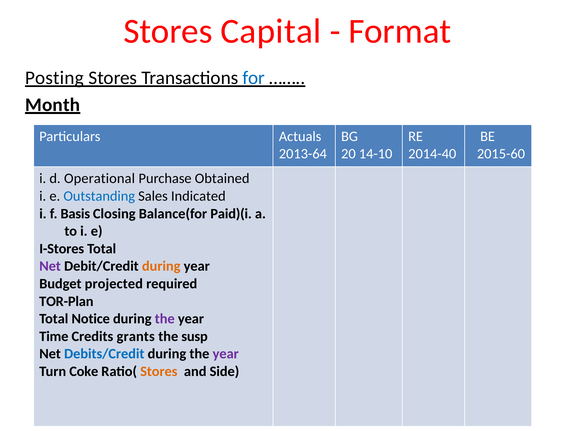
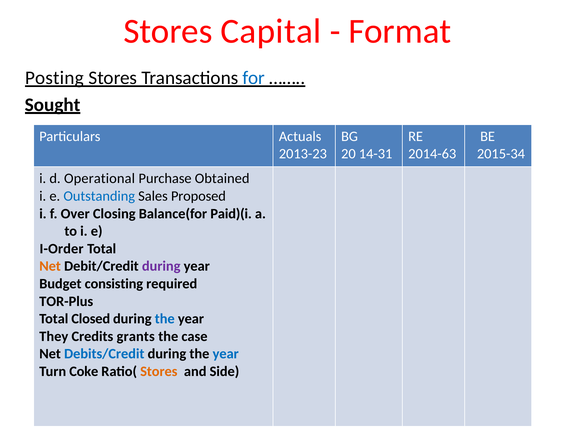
Month: Month -> Sought (53, 105)
2013-64: 2013-64 -> 2013-23 (303, 154)
14-10: 14-10 -> 14-31 (376, 154)
2014-40: 2014-40 -> 2014-63 (432, 154)
2015-60: 2015-60 -> 2015-34 (501, 154)
Indicated: Indicated -> Proposed (198, 196)
Basis: Basis -> Over (75, 214)
I-Stores: I-Stores -> I-Order (62, 249)
Net colour: purple -> orange (50, 266)
during colour: orange -> purple (161, 266)
projected: projected -> consisting (114, 284)
TOR-Plan: TOR-Plan -> TOR-Plus (66, 301)
Notice: Notice -> Closed (91, 319)
the colour: purple -> blue (165, 319)
Time: Time -> They (54, 337)
susp: susp -> case (194, 337)
year colour: purple -> blue (226, 354)
